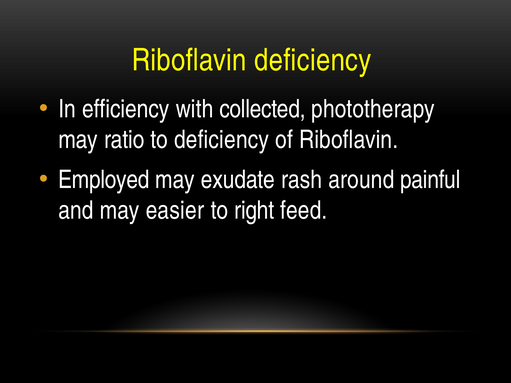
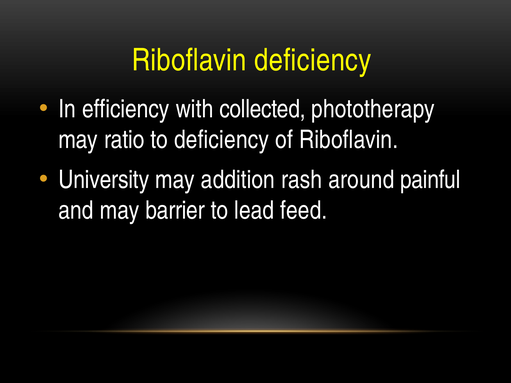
Employed: Employed -> University (104, 180)
exudate: exudate -> addition (238, 180)
easier: easier -> barrier (175, 210)
right: right -> lead (254, 210)
